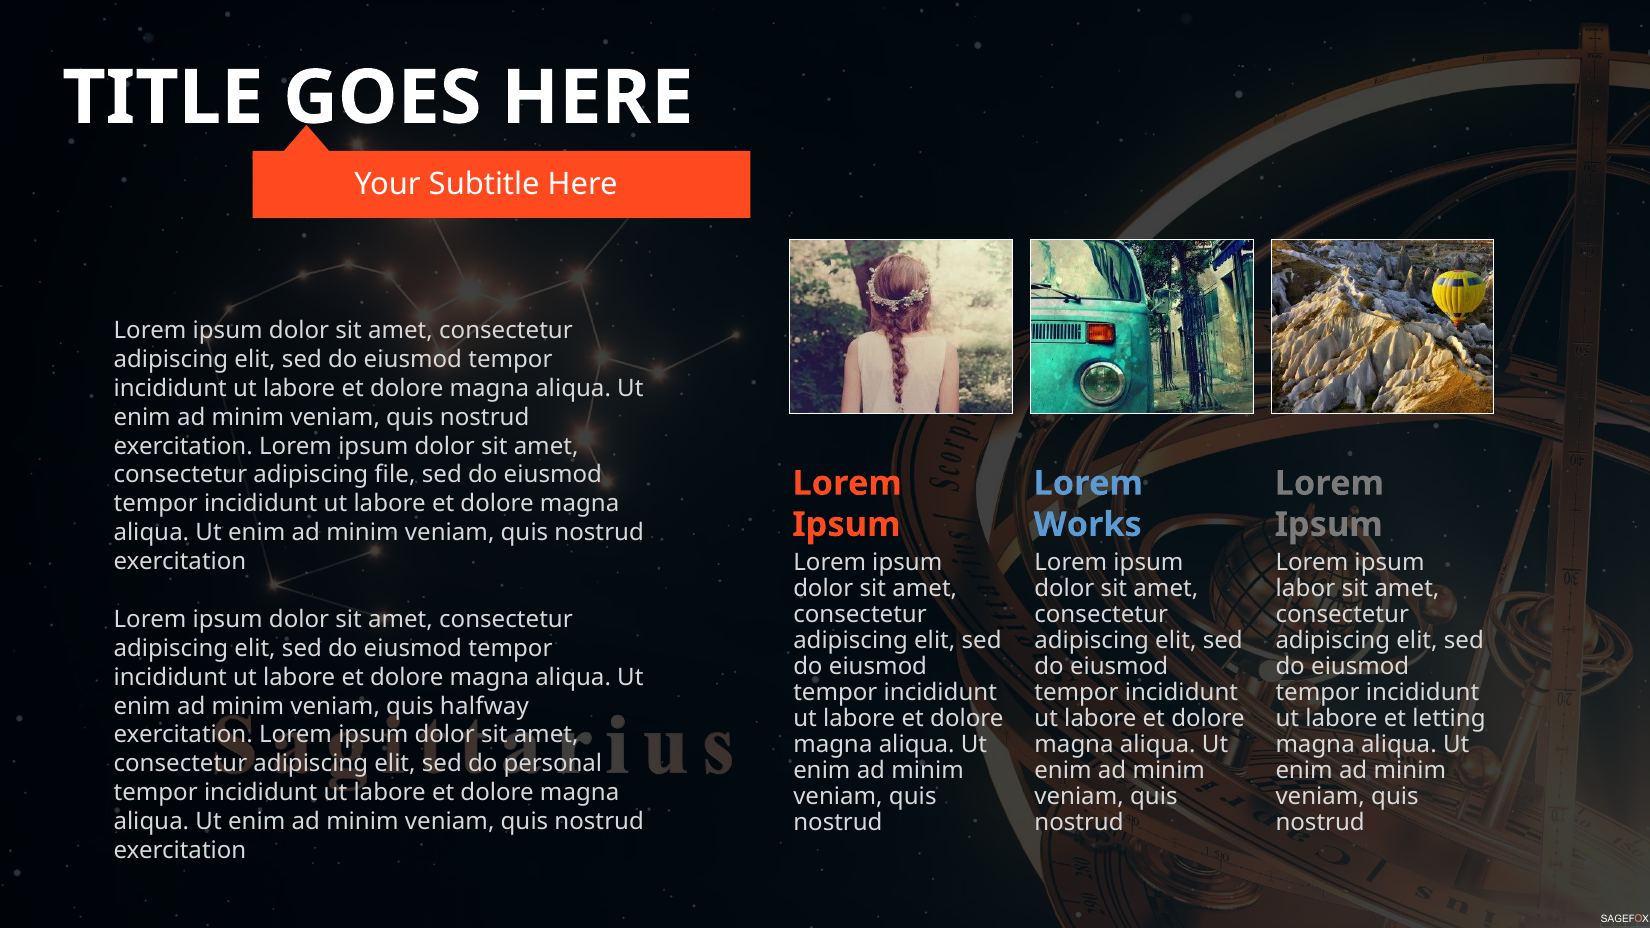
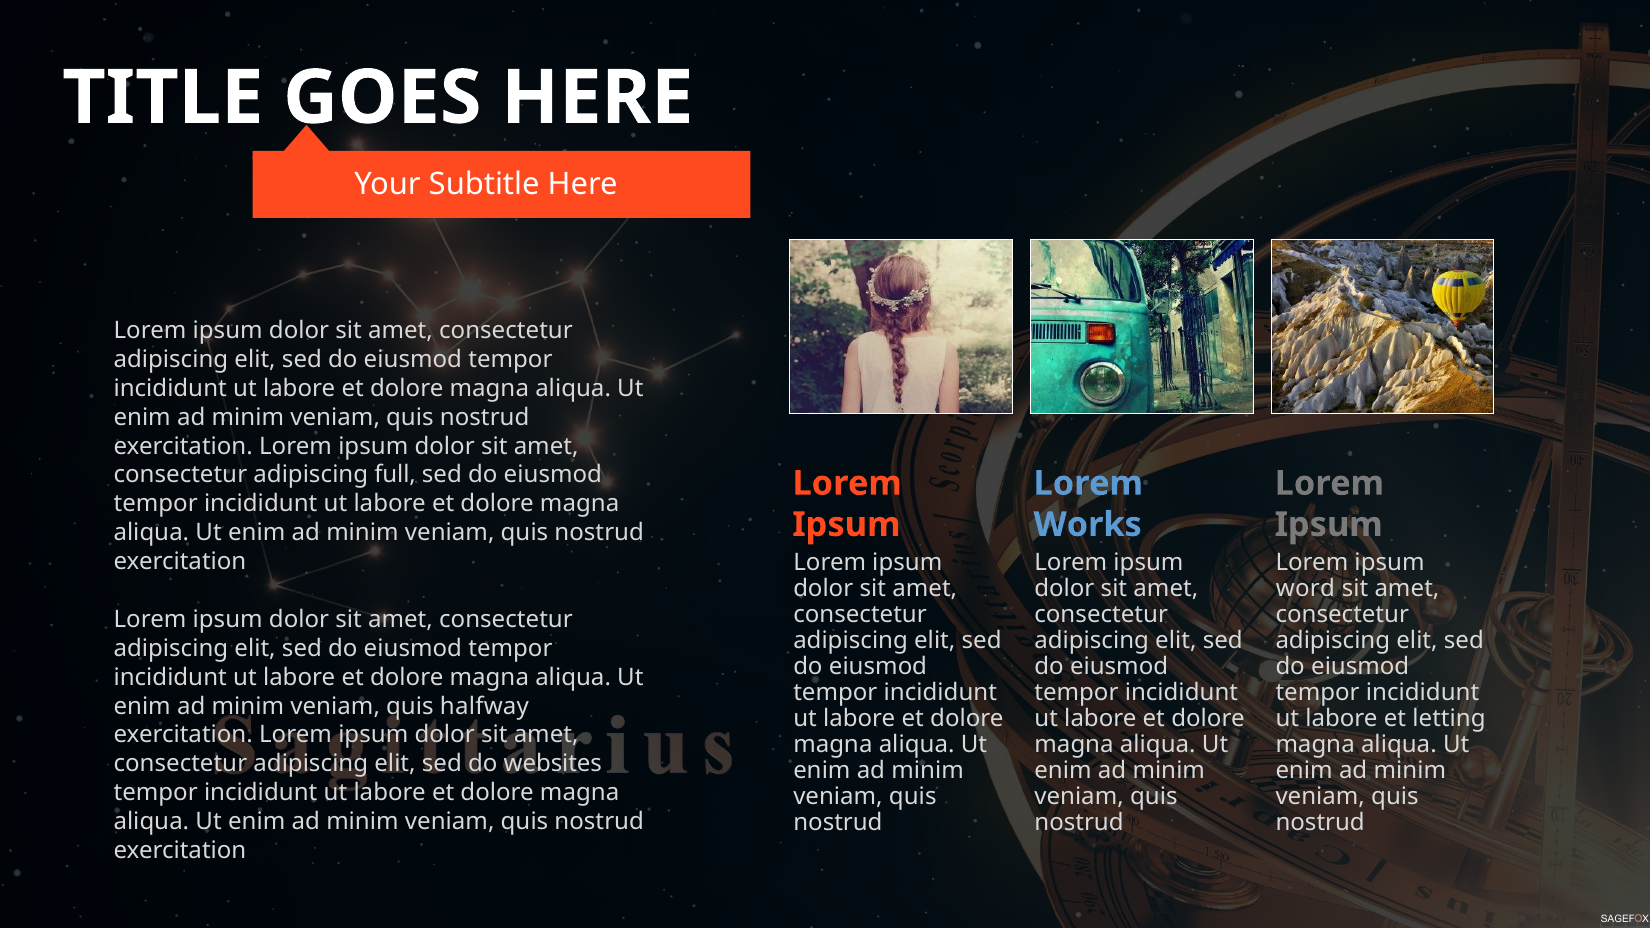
file: file -> full (395, 475)
labor: labor -> word (1305, 589)
personal: personal -> websites (553, 764)
